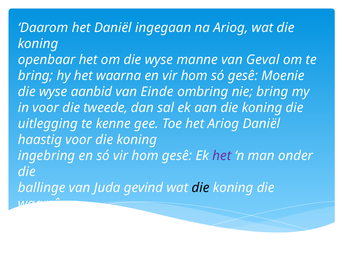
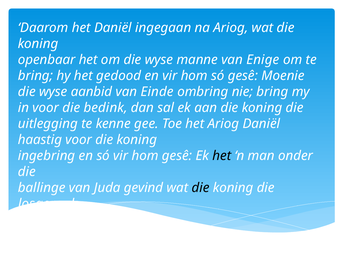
Geval: Geval -> Enige (263, 60)
waarna: waarna -> gedood (119, 76)
tweede: tweede -> bedink (106, 108)
het colour: purple -> black (222, 156)
waarsêers: waarsêers -> losgeraak (48, 204)
